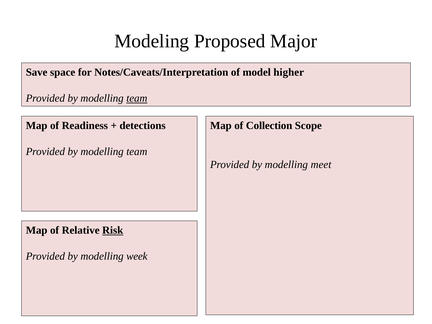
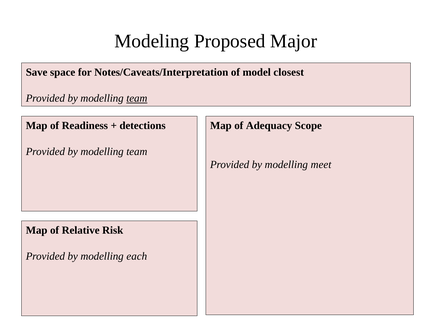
higher: higher -> closest (289, 72)
Collection: Collection -> Adequacy (269, 126)
Risk underline: present -> none (113, 230)
week: week -> each (137, 256)
